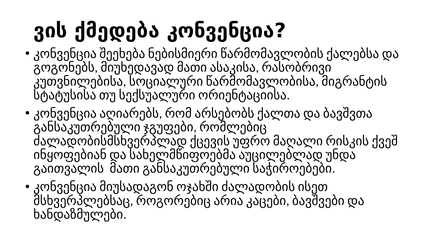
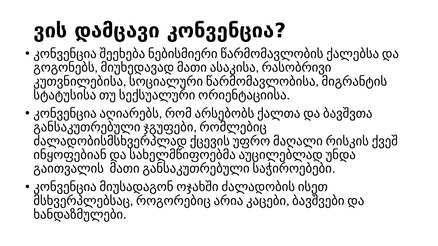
ქმედება: ქმედება -> დამცავი (117, 31)
